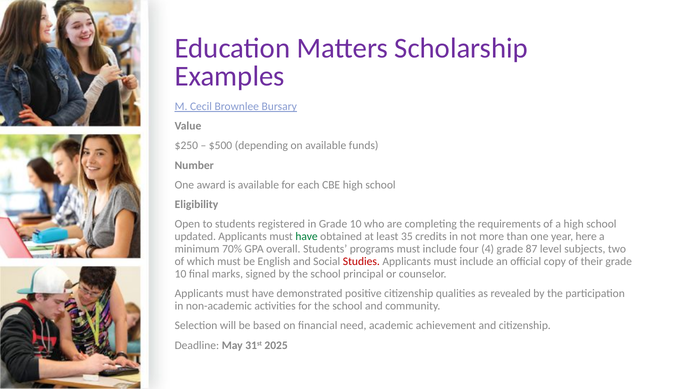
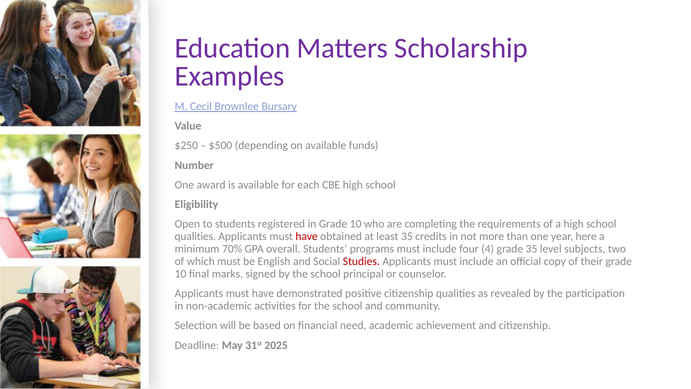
updated: updated -> qualities (195, 237)
have colour: green -> red (307, 237)
grade 87: 87 -> 35 (531, 249)
